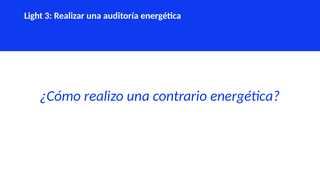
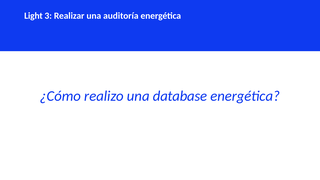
contrario: contrario -> database (180, 96)
